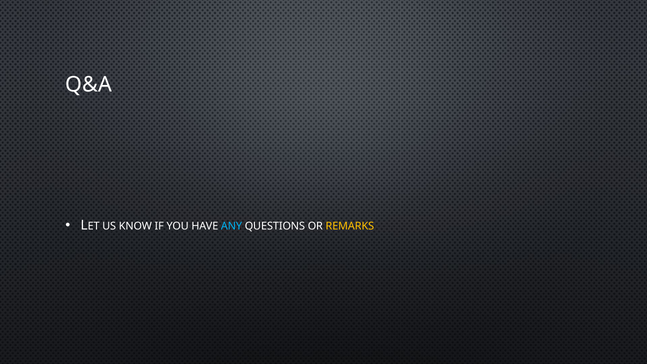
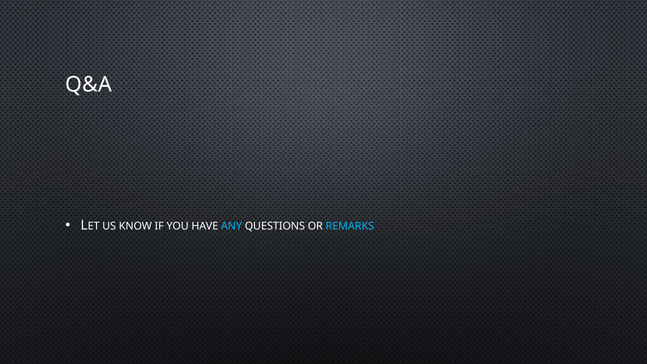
REMARKS colour: yellow -> light blue (350, 226)
